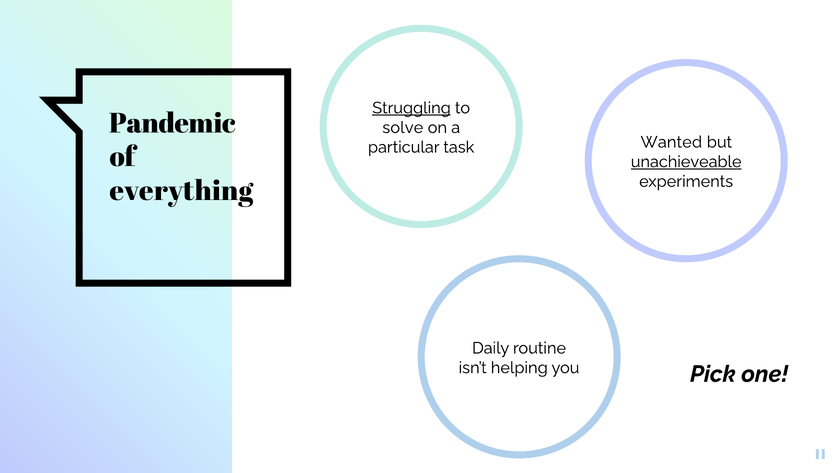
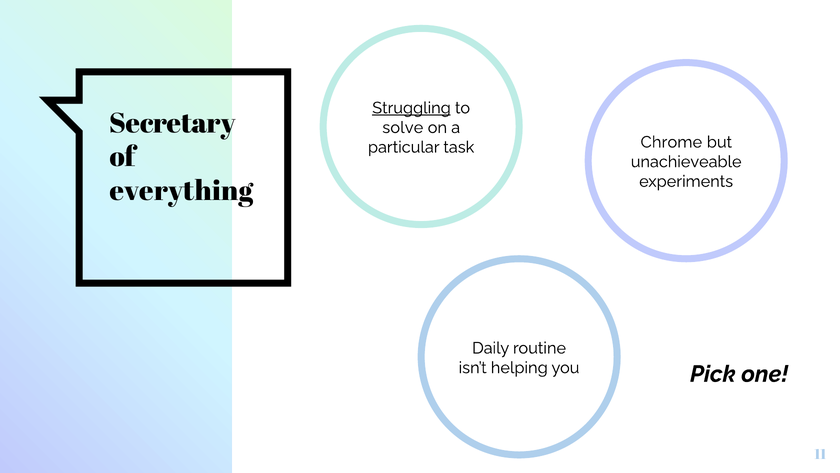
Pandemic: Pandemic -> Secretary (172, 123)
Wanted: Wanted -> Chrome (671, 142)
unachieveable underline: present -> none (686, 162)
